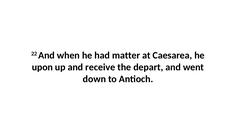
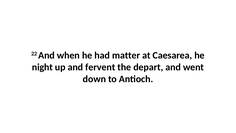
upon: upon -> night (42, 67)
receive: receive -> fervent (100, 67)
